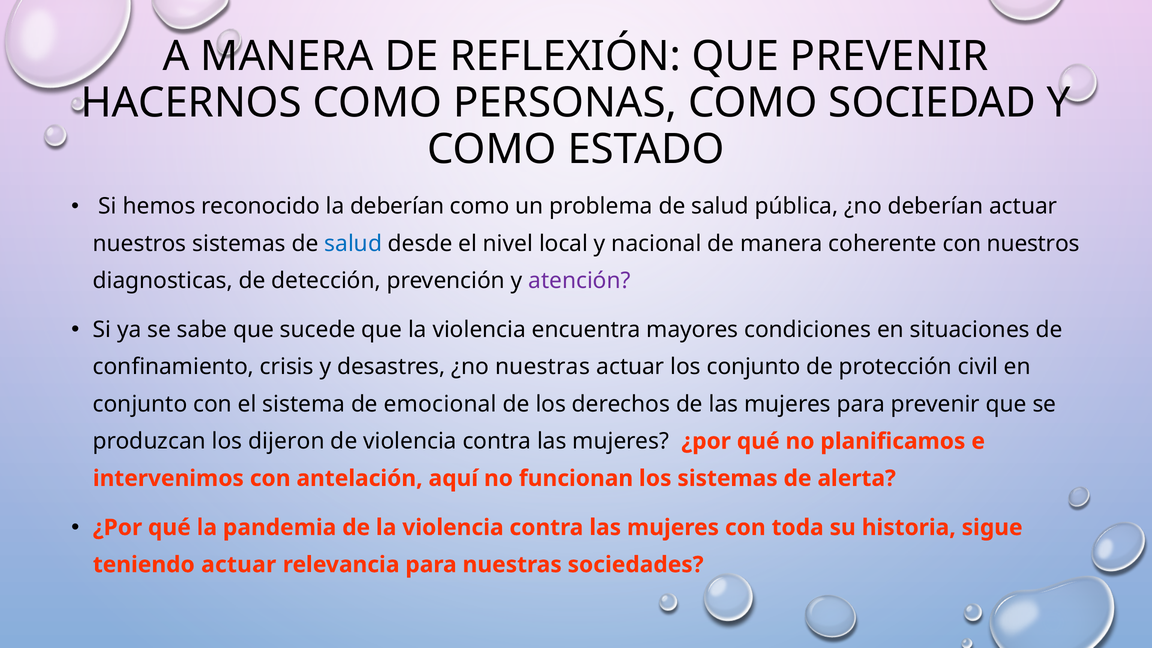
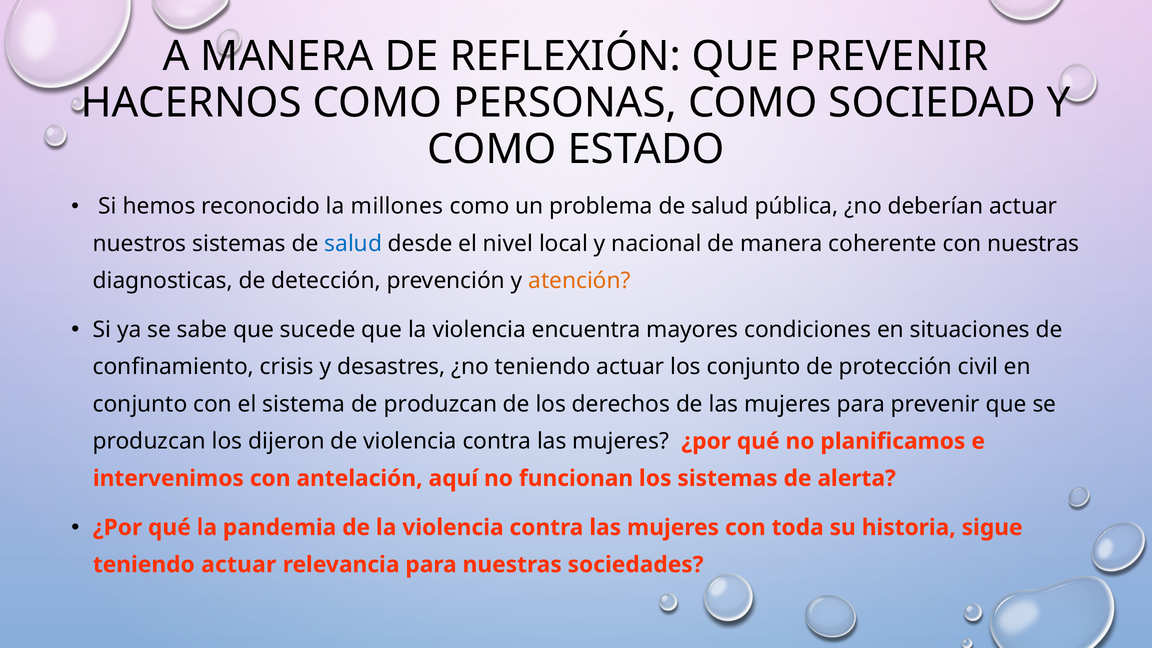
la deberían: deberían -> millones (397, 206)
con nuestros: nuestros -> nuestras (1033, 244)
atención colour: purple -> orange (579, 281)
¿no nuestras: nuestras -> teniendo (543, 367)
de emocional: emocional -> produzcan (440, 404)
